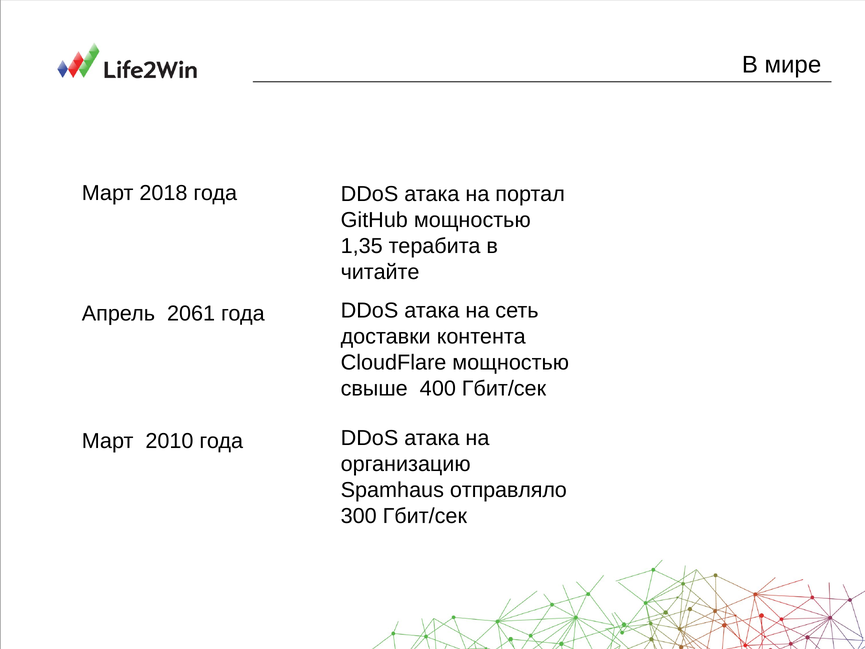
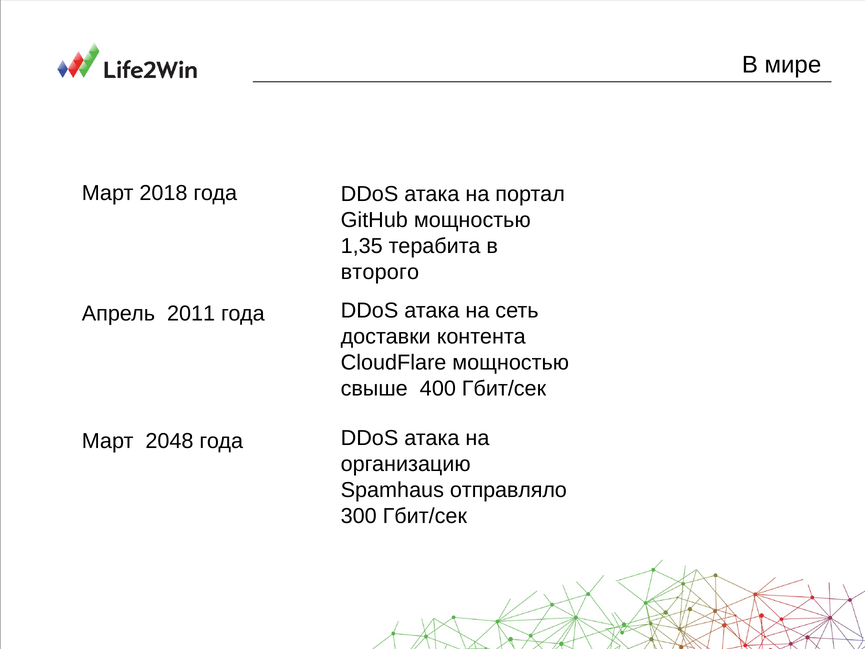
читайте: читайте -> второго (380, 272)
2061: 2061 -> 2011 (191, 314)
2010: 2010 -> 2048 (169, 441)
